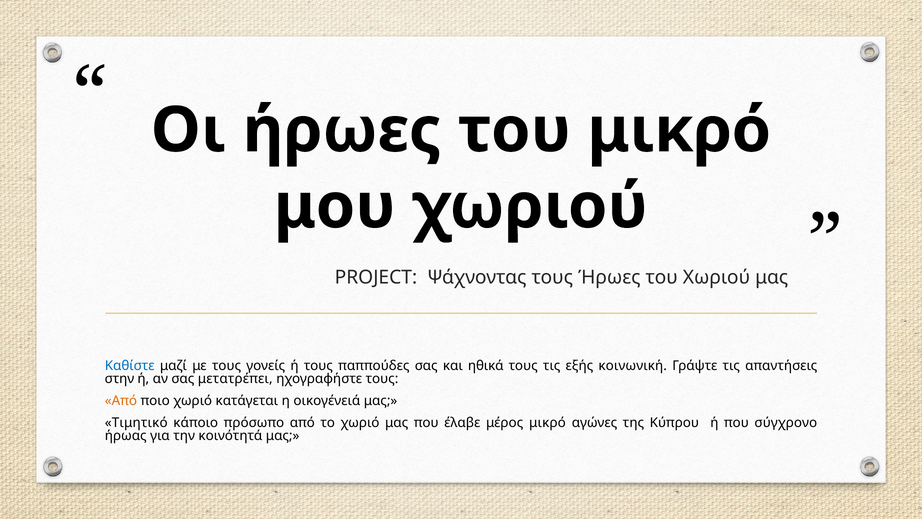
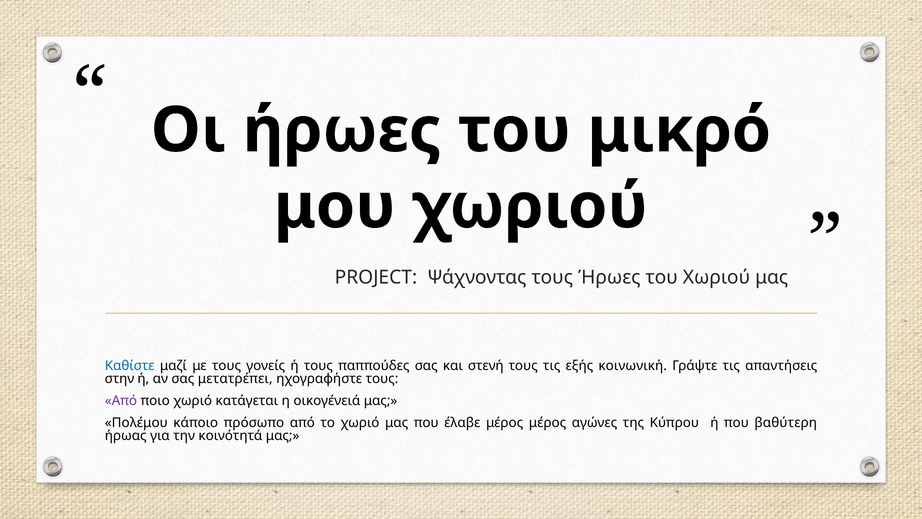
ηθικά: ηθικά -> στενή (486, 366)
Από colour: orange -> purple (121, 400)
Τιμητικό: Τιμητικό -> Πολέμου (136, 422)
μέρος μικρό: μικρό -> μέρος (548, 422)
σύγχρονο: σύγχρονο -> βαθύτερη (786, 422)
